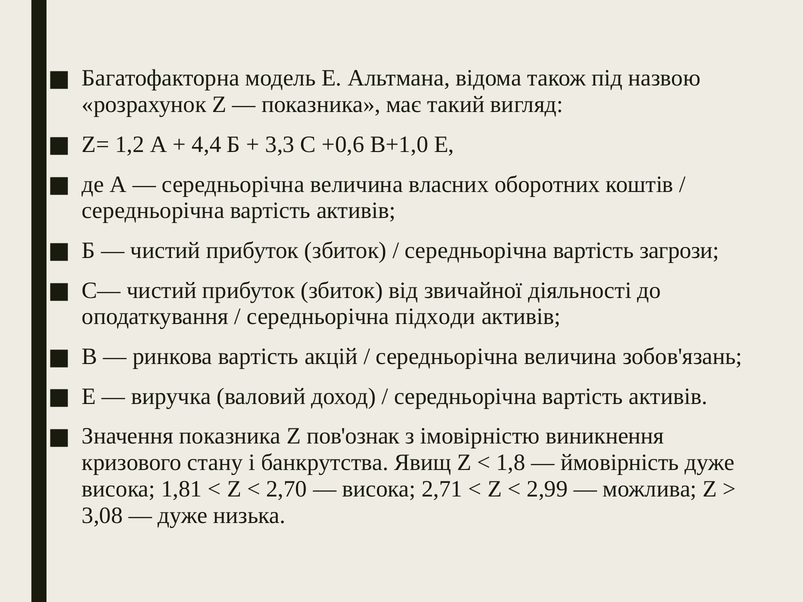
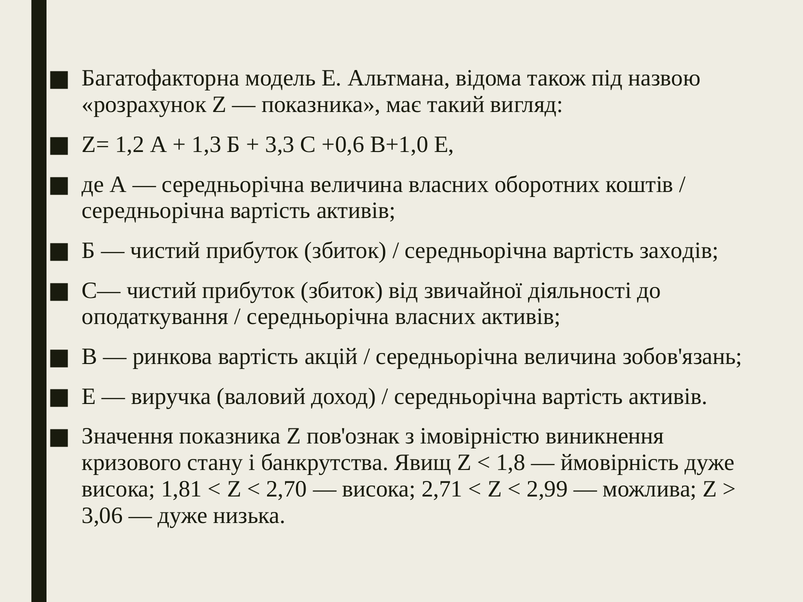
4,4: 4,4 -> 1,3 (207, 145)
загрози: загрози -> заходів (679, 251)
середньорічна підходи: підходи -> власних (435, 317)
3,08: 3,08 -> 3,06 (102, 516)
